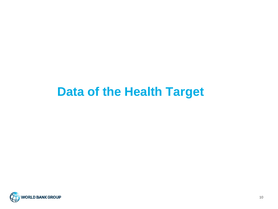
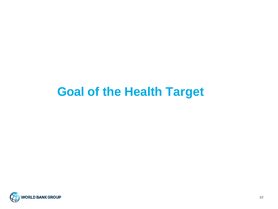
Data: Data -> Goal (71, 92)
